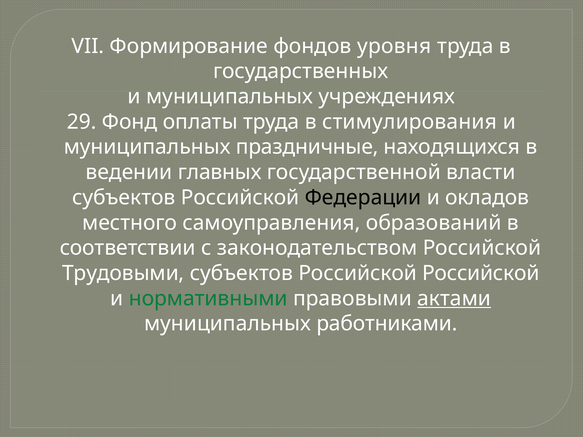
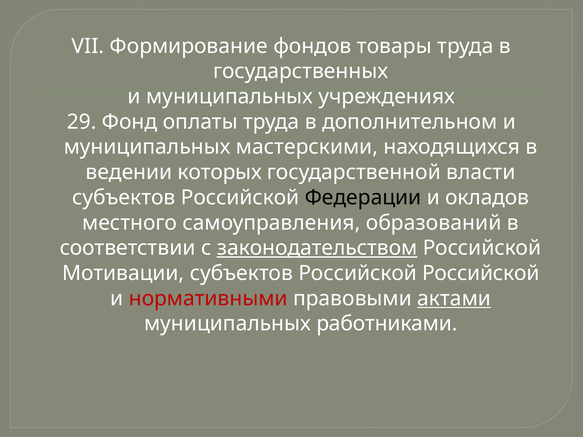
уровня: уровня -> товары (394, 46)
стимулирования: стимулирования -> дополнительном (410, 122)
праздничные: праздничные -> мастерскими (307, 147)
главных: главных -> которых (220, 172)
законодательством underline: none -> present (317, 248)
Трудовыми: Трудовыми -> Мотивации (123, 273)
нормативными colour: green -> red (208, 299)
